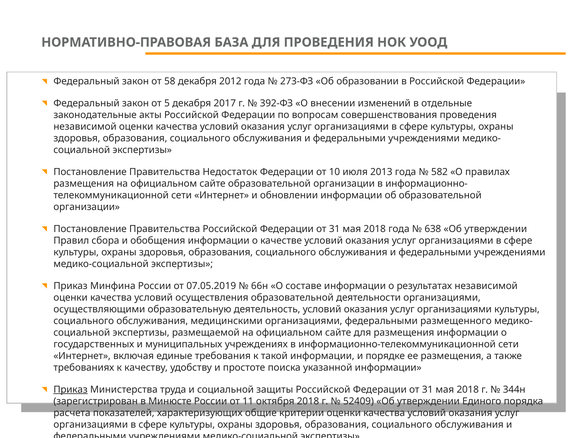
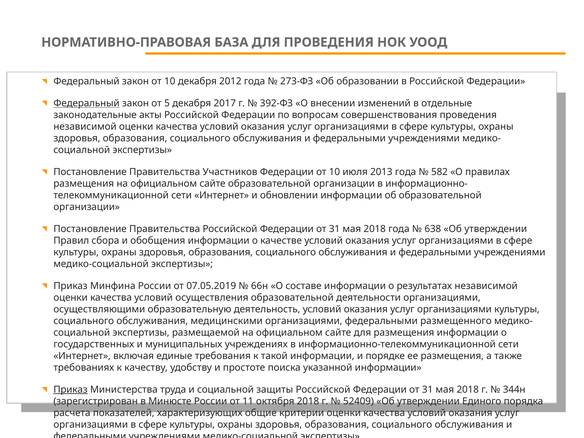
закон от 58: 58 -> 10 (170, 81)
Федеральный underline: none -> present (87, 103)
Недостаток: Недостаток -> Участников (230, 172)
